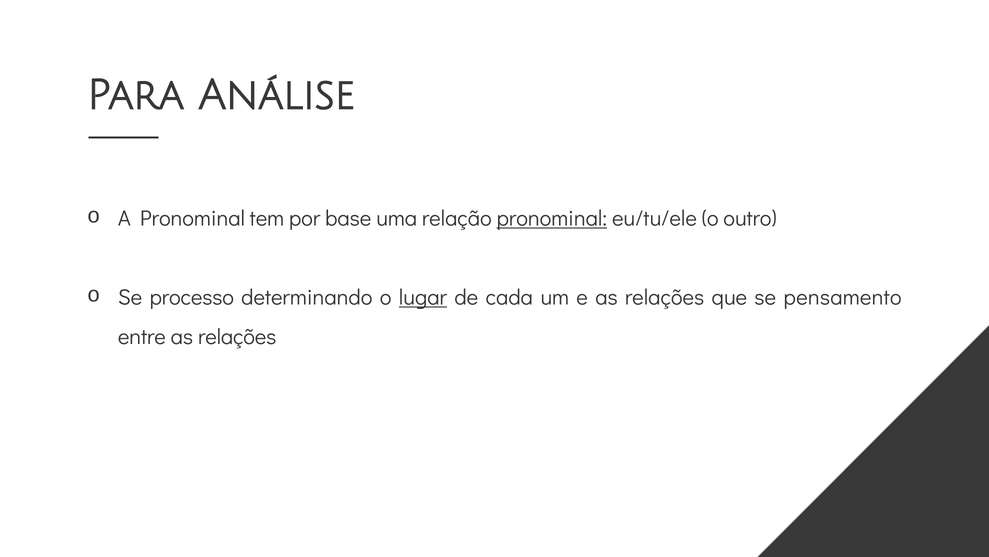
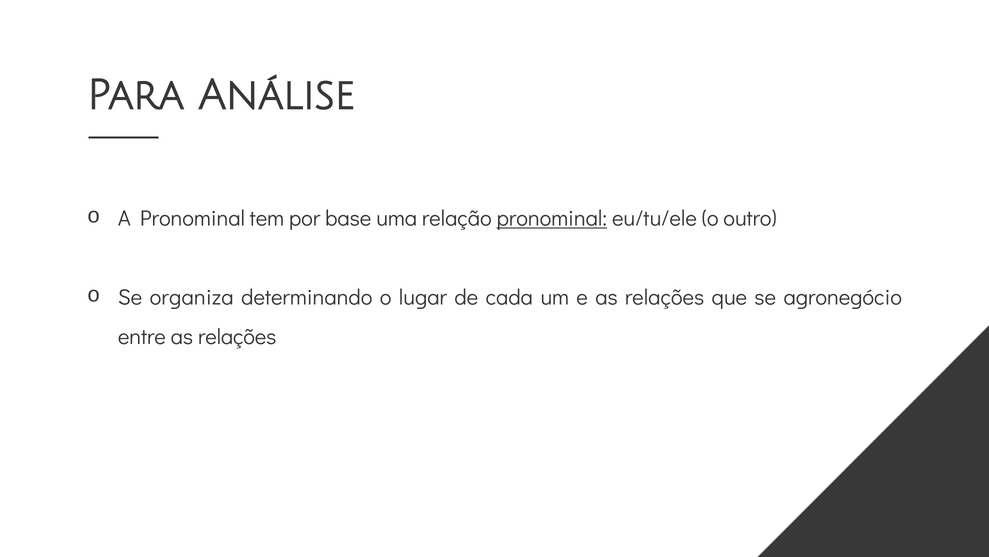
processo: processo -> organiza (192, 297)
lugar underline: present -> none (423, 297)
pensamento: pensamento -> agronegócio (843, 297)
